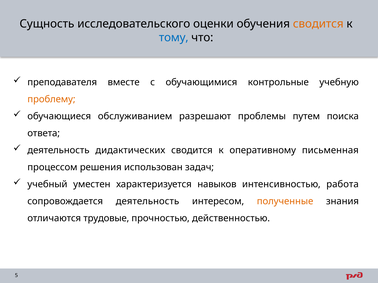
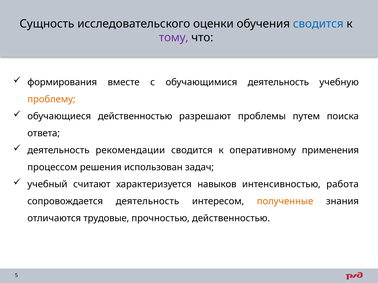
сводится colour: orange -> blue (318, 24)
тому colour: blue -> purple (174, 38)
преподавателя: преподавателя -> формирования (62, 83)
обучающимися контрольные: контрольные -> деятельность (278, 83)
обучающиеся обслуживанием: обслуживанием -> действенностью (135, 117)
дидактических: дидактических -> рекомендации (130, 151)
письменная: письменная -> применения (330, 151)
уместен: уместен -> считают (92, 185)
